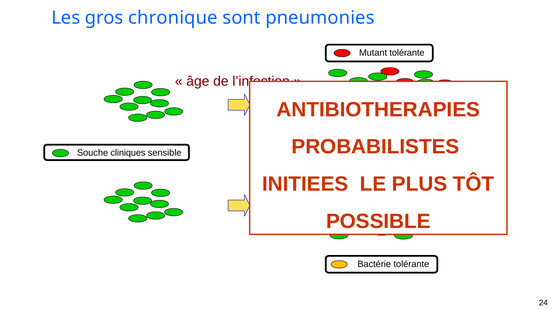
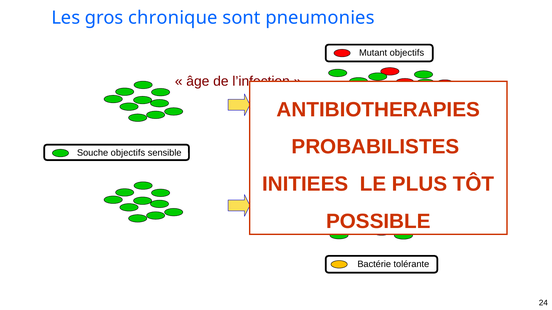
Mutant tolérante: tolérante -> objectifs (407, 53)
Souche cliniques: cliniques -> objectifs (128, 153)
